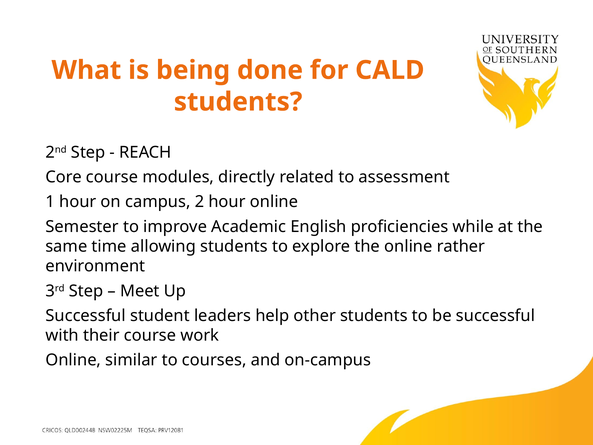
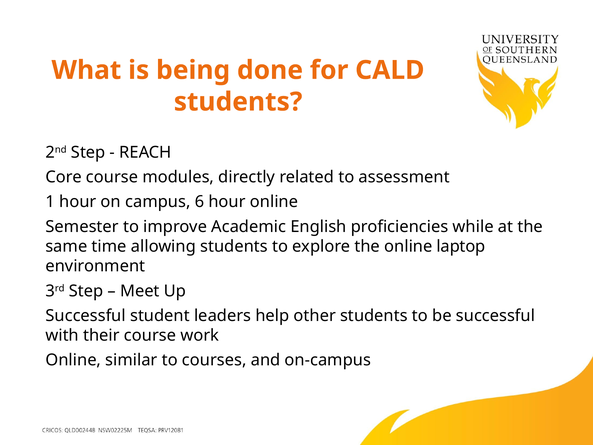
2: 2 -> 6 (199, 202)
rather: rather -> laptop (461, 246)
